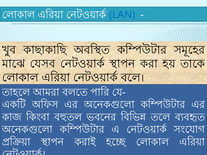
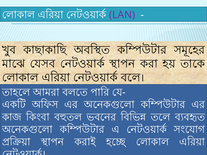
LAN colour: blue -> purple (122, 15)
